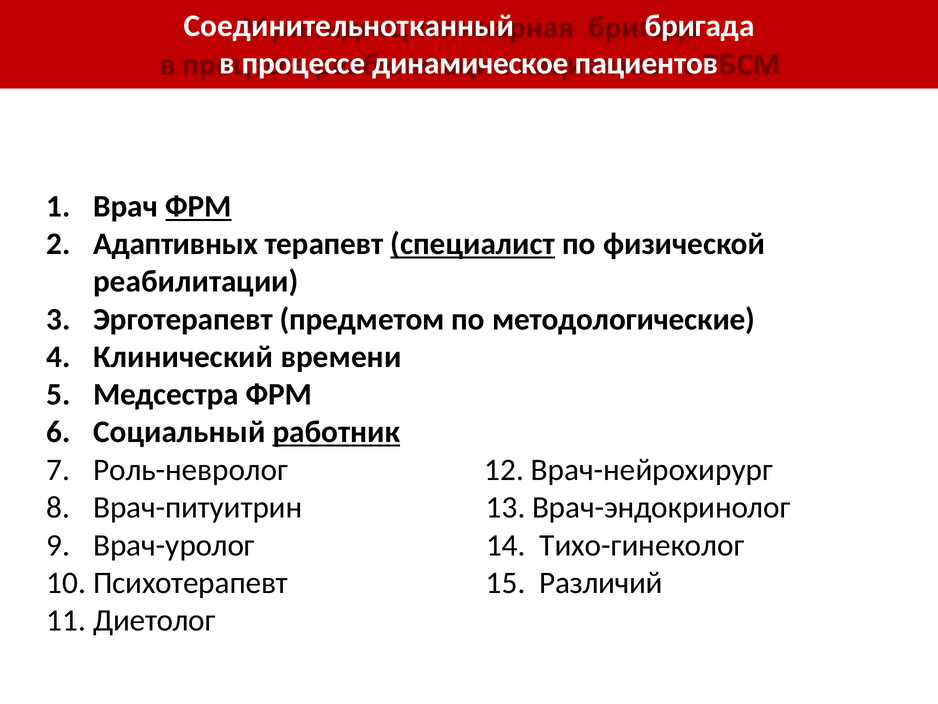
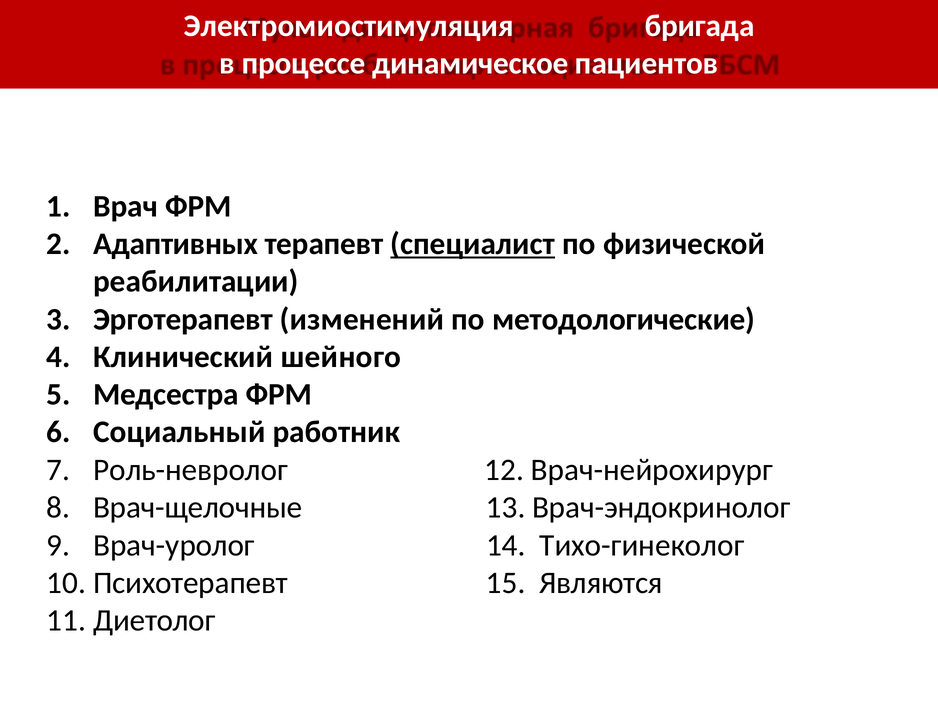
Соединительнотканный: Соединительнотканный -> Электромиостимуляция (349, 26)
ФРМ underline: present -> none (199, 206)
предметом: предметом -> изменений (362, 319)
времени: времени -> шейного (341, 356)
работник underline: present -> none (336, 432)
Врач-питуитрин: Врач-питуитрин -> Врач-щелочные (198, 507)
Различий: Различий -> Являются (601, 582)
